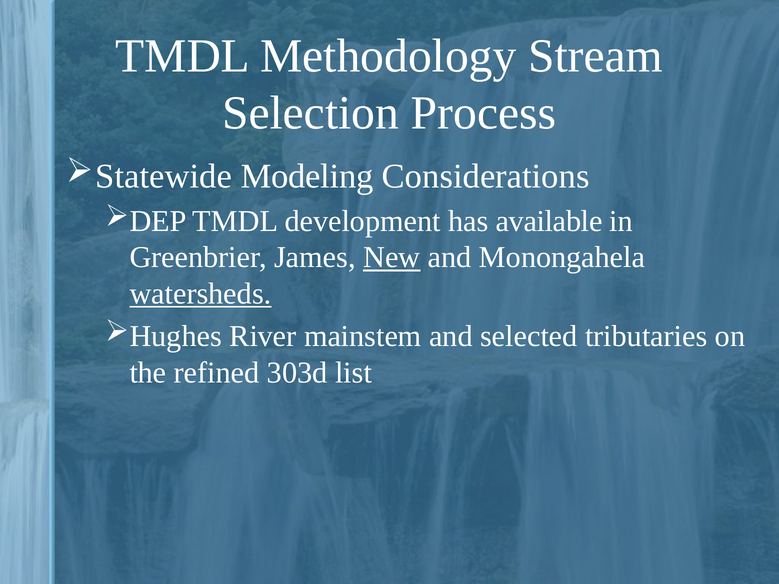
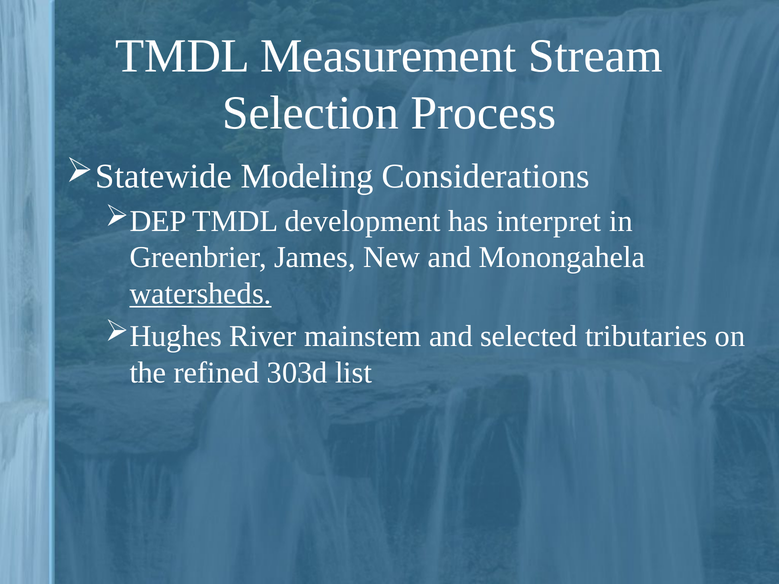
Methodology: Methodology -> Measurement (388, 56)
available: available -> interpret (549, 221)
New underline: present -> none (392, 257)
